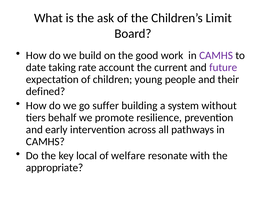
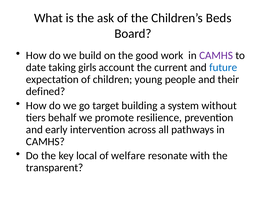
Limit: Limit -> Beds (219, 18)
rate: rate -> girls (87, 67)
future colour: purple -> blue (223, 67)
suffer: suffer -> target (106, 105)
appropriate: appropriate -> transparent (55, 167)
